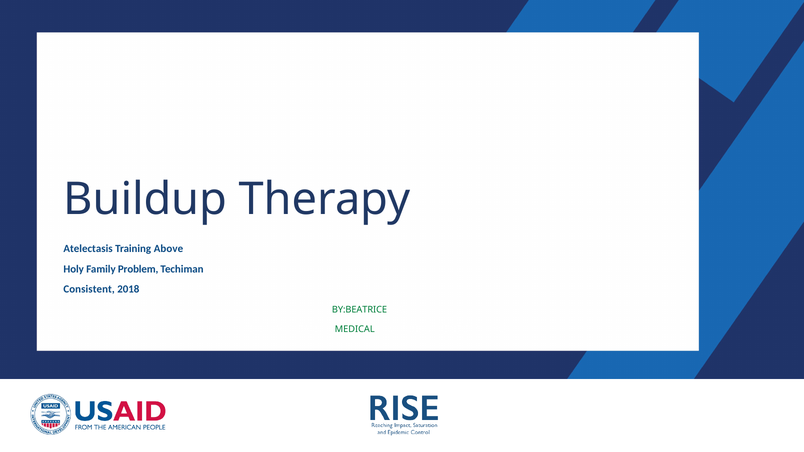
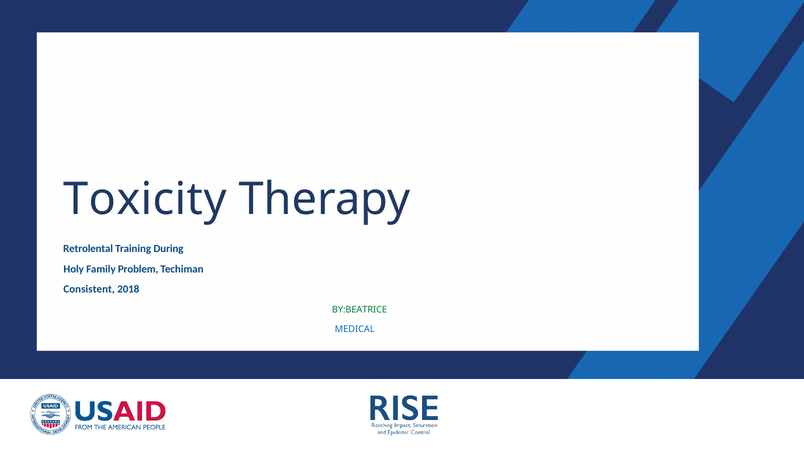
Buildup: Buildup -> Toxicity (145, 199)
Atelectasis: Atelectasis -> Retrolental (88, 249)
Above: Above -> During (169, 249)
MEDICAL colour: green -> blue (355, 330)
